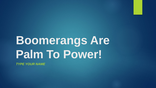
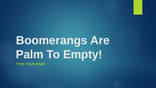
Power: Power -> Empty (83, 54)
